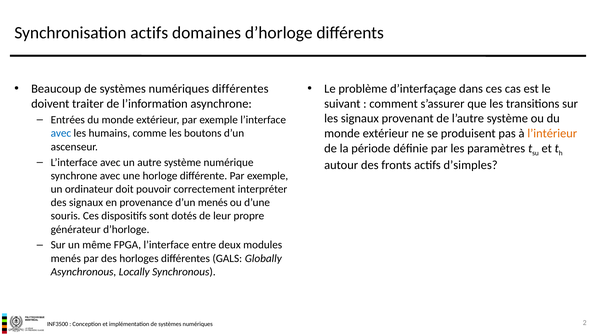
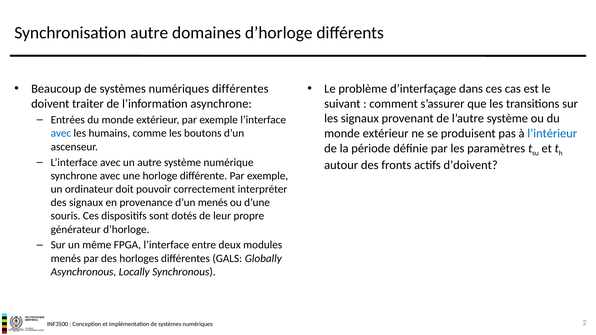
Synchronisation actifs: actifs -> autre (149, 33)
l’intérieur colour: orange -> blue (552, 134)
d’simples: d’simples -> d’doivent (471, 165)
